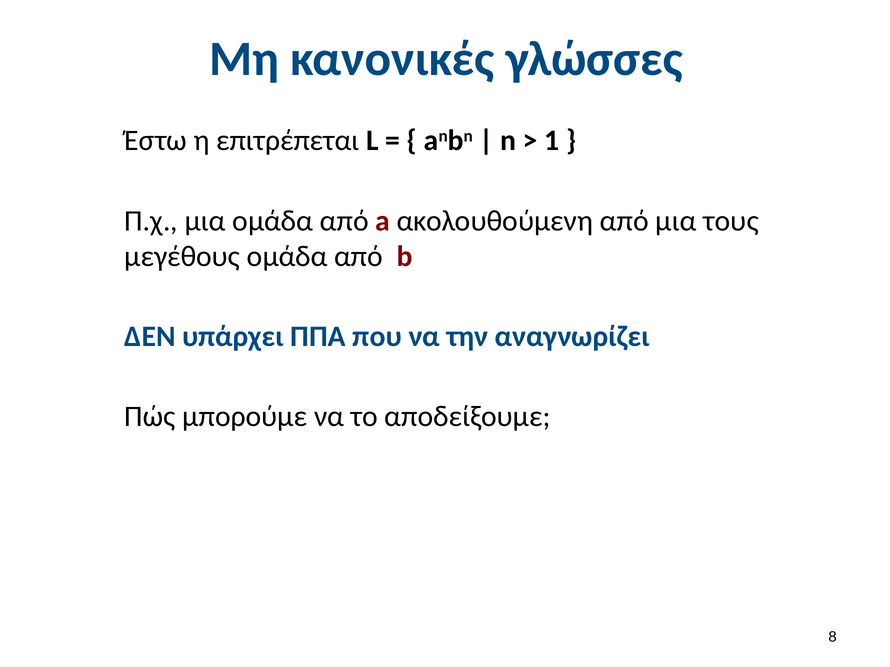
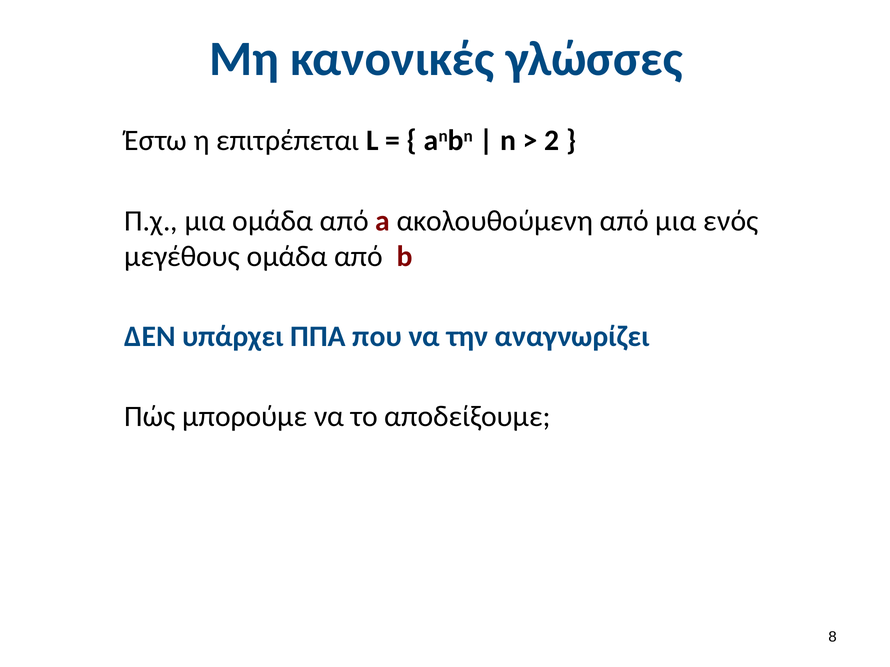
1: 1 -> 2 (552, 141)
τους: τους -> ενός (731, 221)
